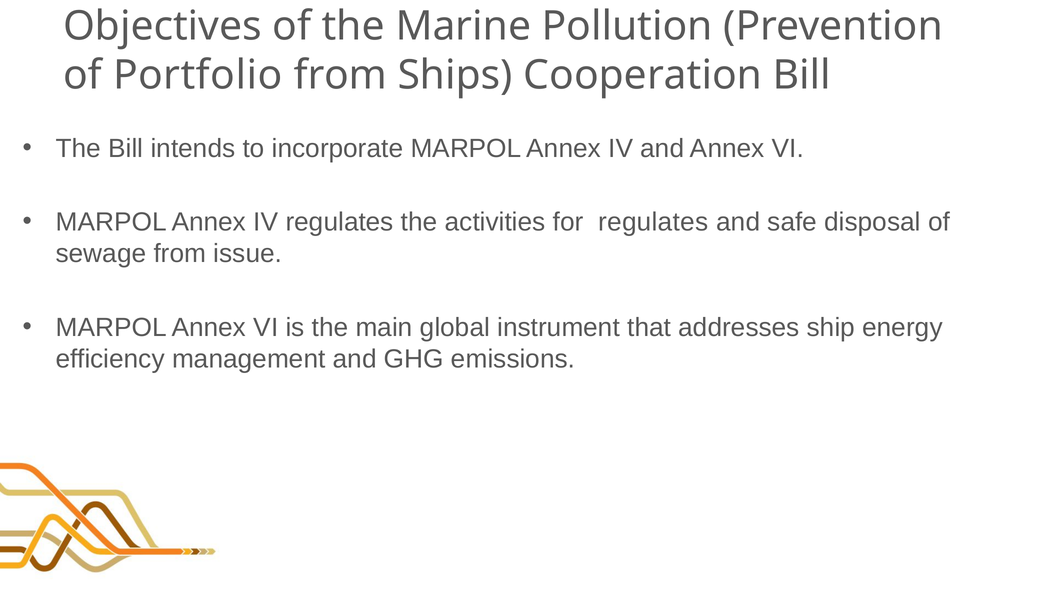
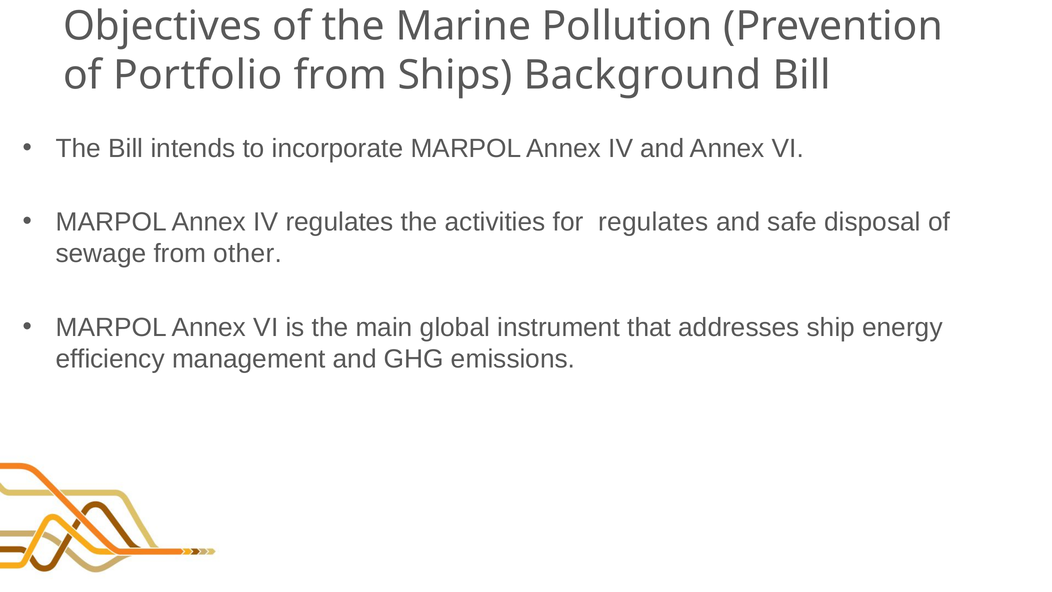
Cooperation: Cooperation -> Background (643, 75)
issue: issue -> other (248, 254)
